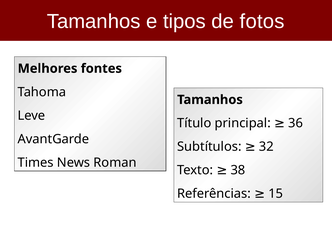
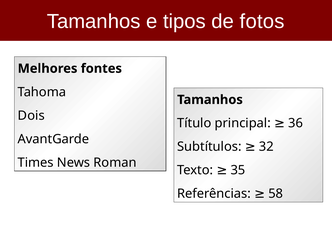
Leve: Leve -> Dois (31, 116)
38: 38 -> 35 (238, 170)
15: 15 -> 58 (276, 194)
